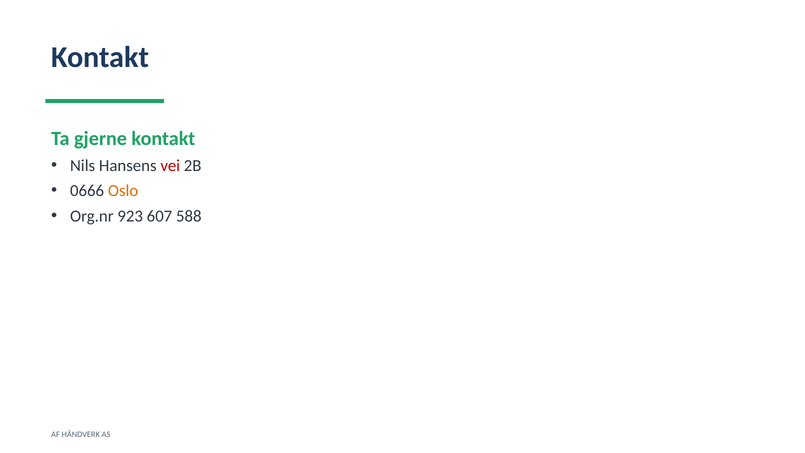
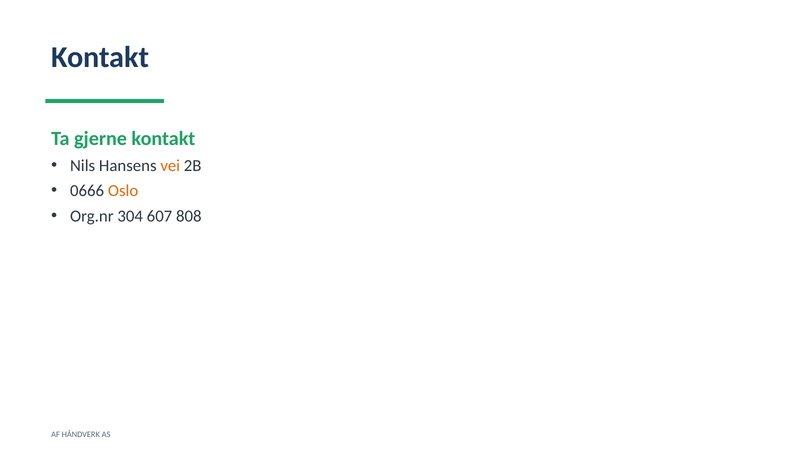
vei colour: red -> orange (170, 166)
923: 923 -> 304 (130, 216)
588: 588 -> 808 (189, 216)
